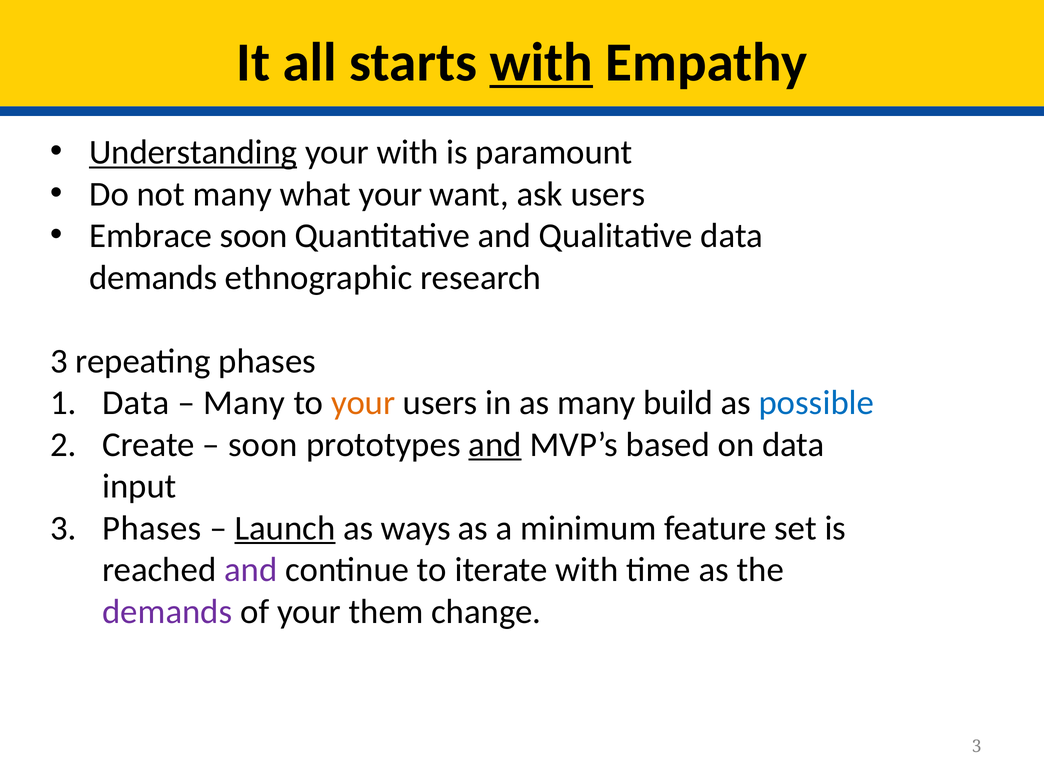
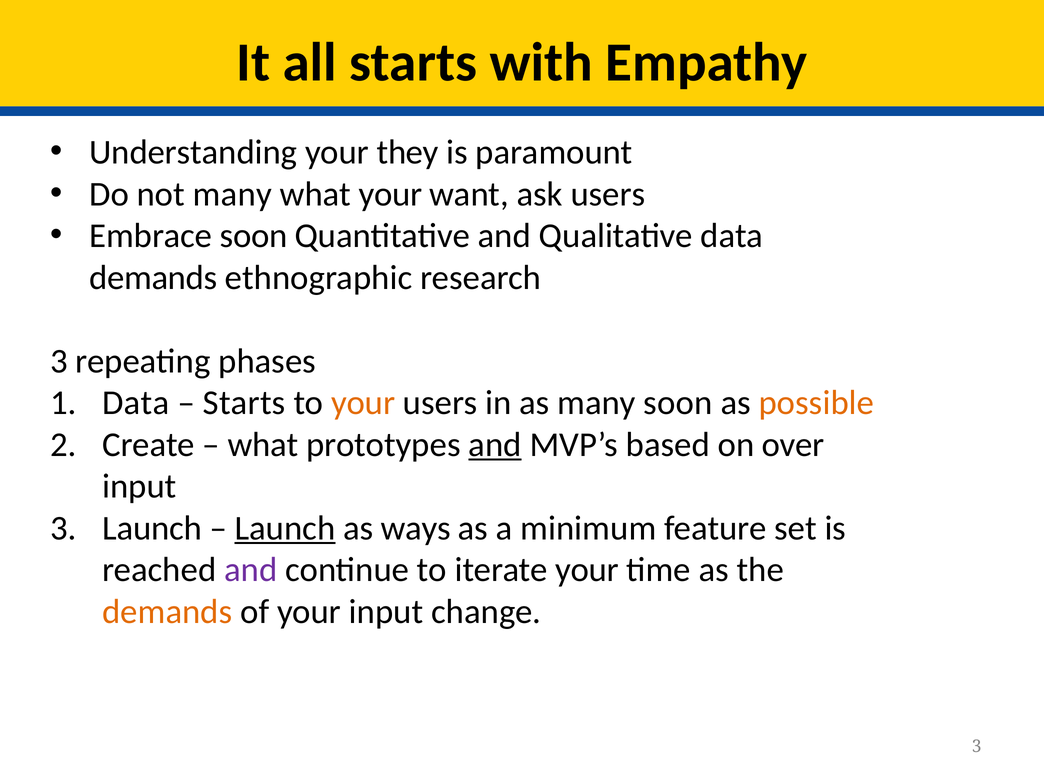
with underline: present -> none (541, 63)
Understanding underline: present -> none (193, 152)
your with: with -> they (408, 152)
Many: Many -> Starts (244, 403)
many build: build -> soon (678, 403)
possible colour: blue -> orange (816, 403)
soon: soon -> what (263, 445)
on data: data -> over (793, 445)
3 Phases: Phases -> Launch (152, 528)
iterate with: with -> your (587, 570)
demands colour: purple -> orange (167, 612)
your them: them -> input (386, 612)
